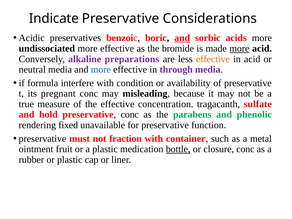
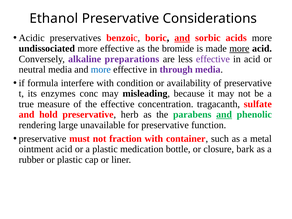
Indicate: Indicate -> Ethanol (54, 18)
effective colour: orange -> purple (213, 59)
pregnant: pregnant -> enzymes (58, 94)
preservative conc: conc -> herb (130, 115)
and underline: none -> present (224, 115)
fixed: fixed -> large (68, 125)
ointment fruit: fruit -> acid (64, 149)
bottle underline: present -> none (178, 149)
closure conc: conc -> bark (245, 149)
